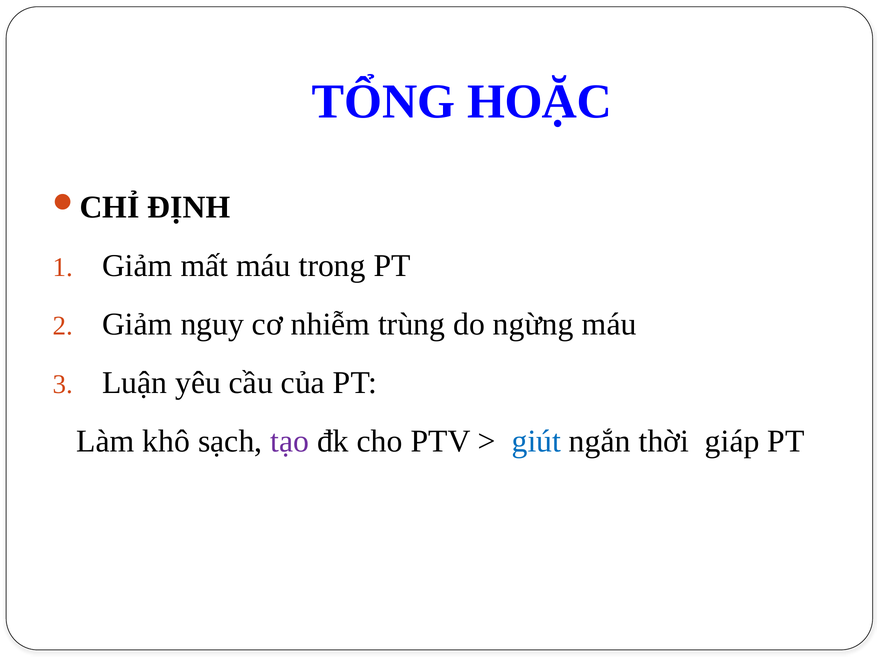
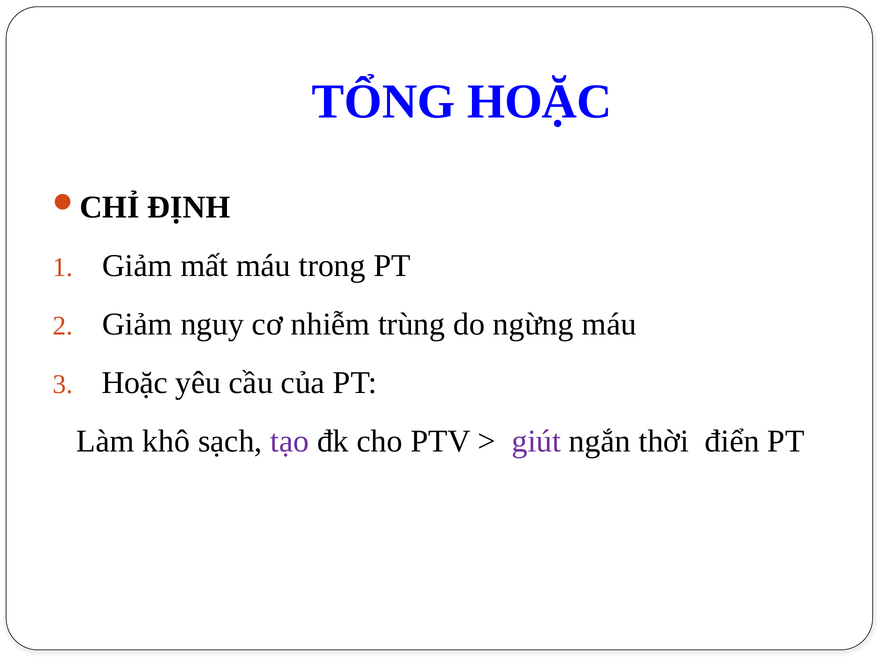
Luận: Luận -> Hoặc (135, 383)
giút colour: blue -> purple (536, 441)
giáp: giáp -> điển (732, 441)
